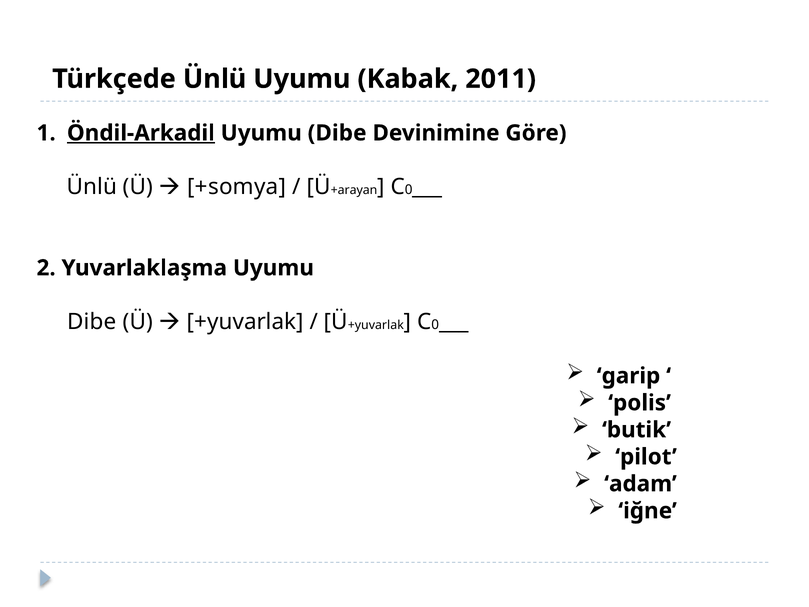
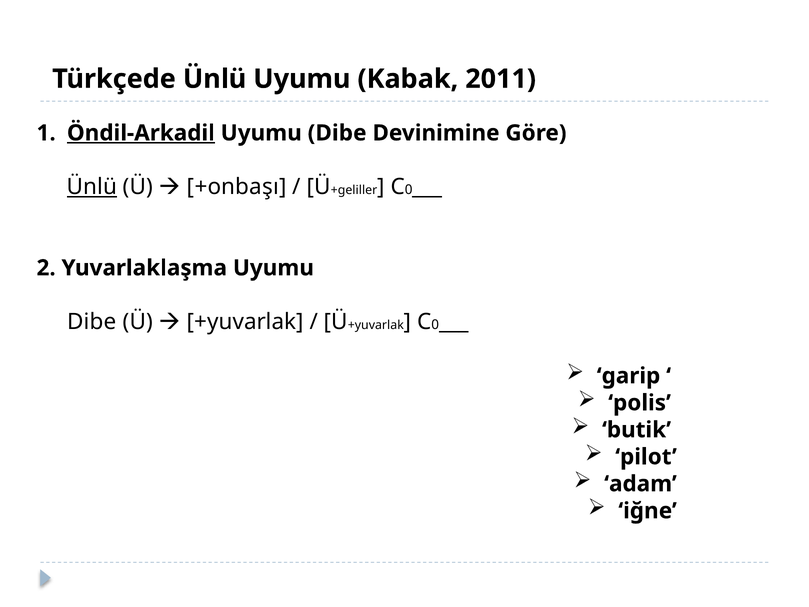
Ünlü underline: none -> present (92, 187)
+somya: +somya -> +onbaşı (237, 187)
+arayan: +arayan -> +geliller (354, 190)
